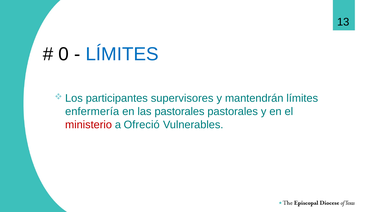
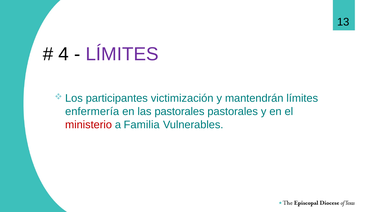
0: 0 -> 4 (64, 54)
LÍMITES colour: blue -> purple (122, 54)
supervisores: supervisores -> victimización (182, 98)
Ofreció: Ofreció -> Familia (142, 124)
